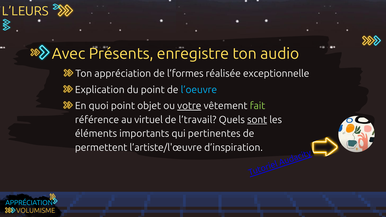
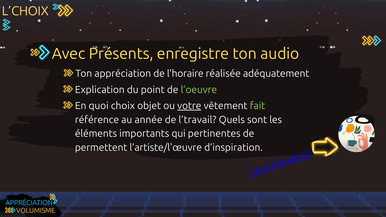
L’LEURS: L’LEURS -> L’CHOIX (25, 11)
l’formes: l’formes -> l’horaire (185, 74)
exceptionnelle: exceptionnelle -> adéquatement (276, 74)
l’oeuvre colour: light blue -> light green (199, 90)
quoi point: point -> choix (123, 106)
virtuel: virtuel -> année (149, 120)
sont underline: present -> none (257, 120)
